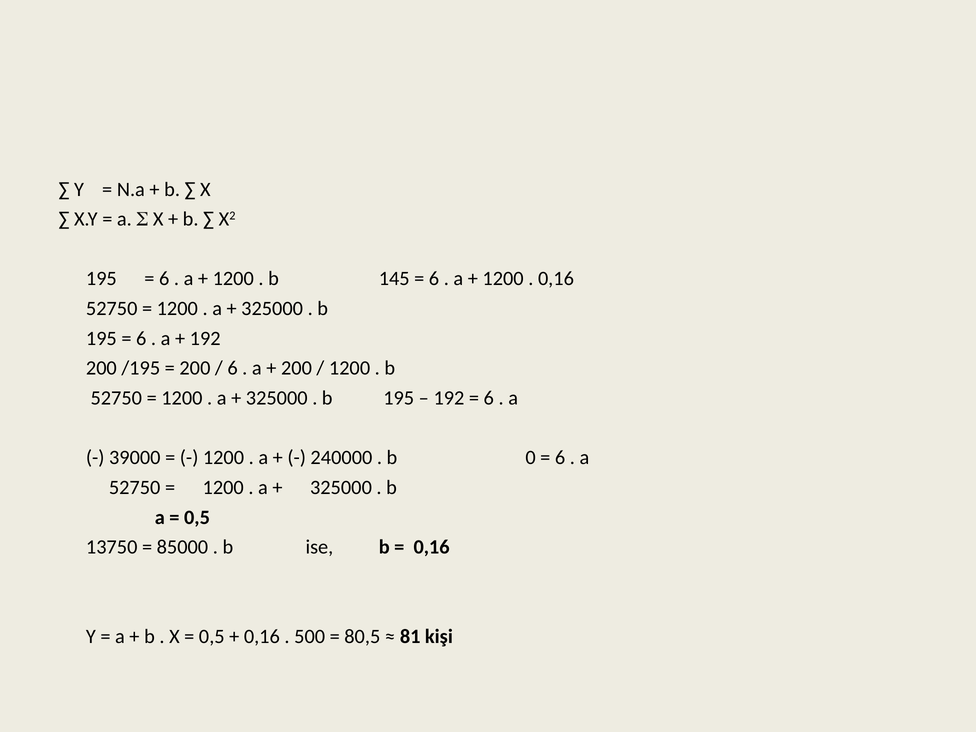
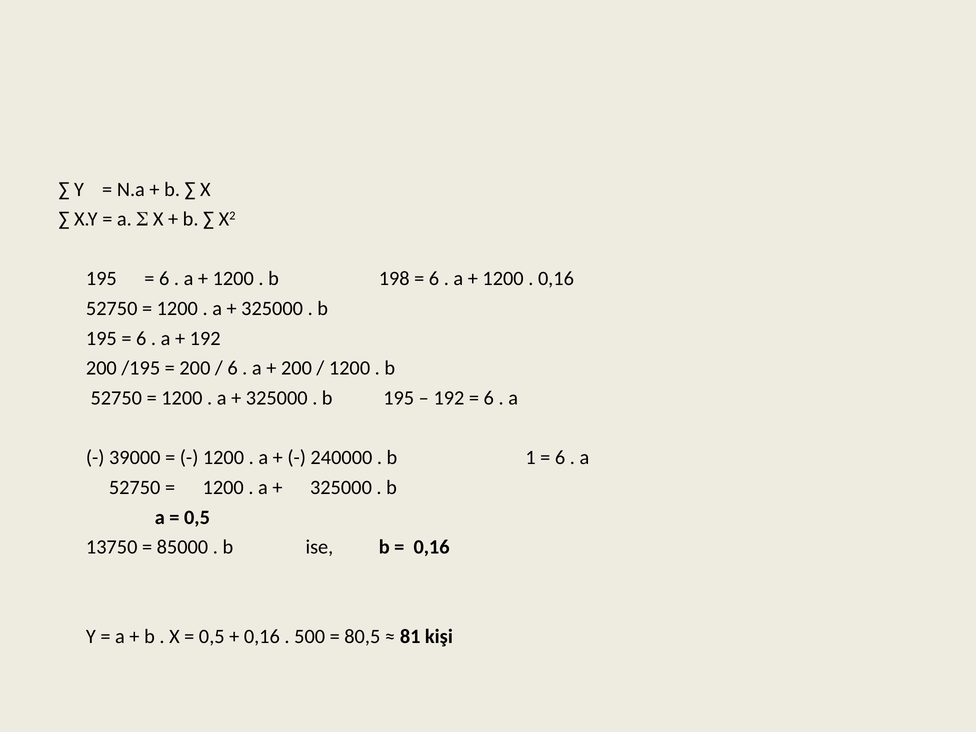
145: 145 -> 198 (394, 279)
0: 0 -> 1 (531, 458)
